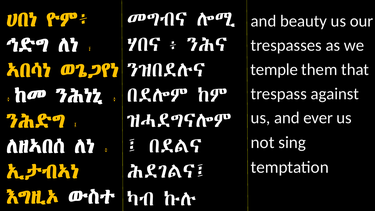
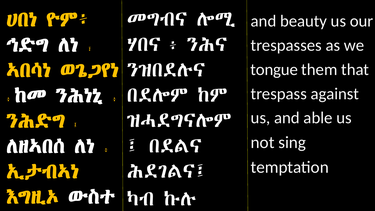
temple: temple -> tongue (274, 70)
ever: ever -> able (318, 118)
